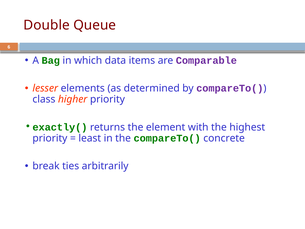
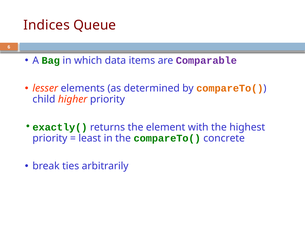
Double: Double -> Indices (47, 25)
compareTo( colour: purple -> orange (230, 88)
class: class -> child (44, 99)
